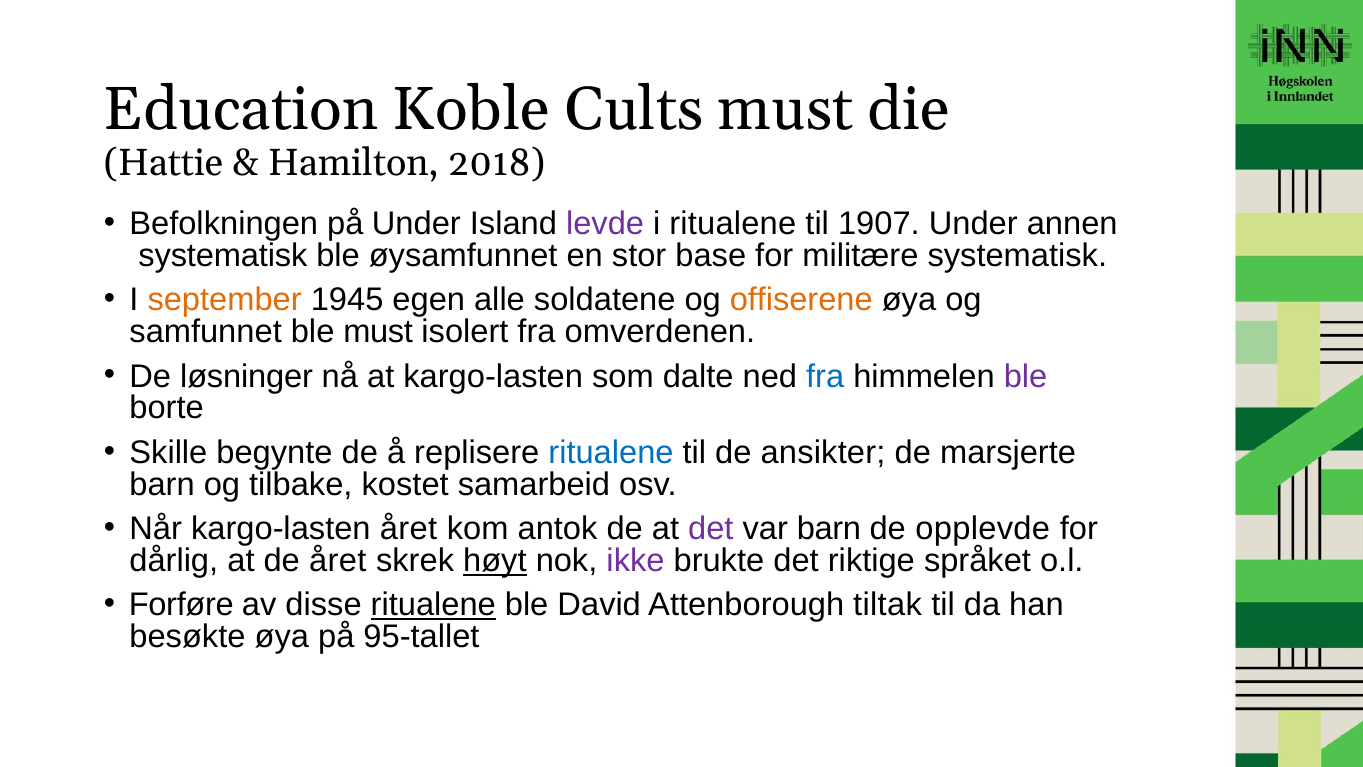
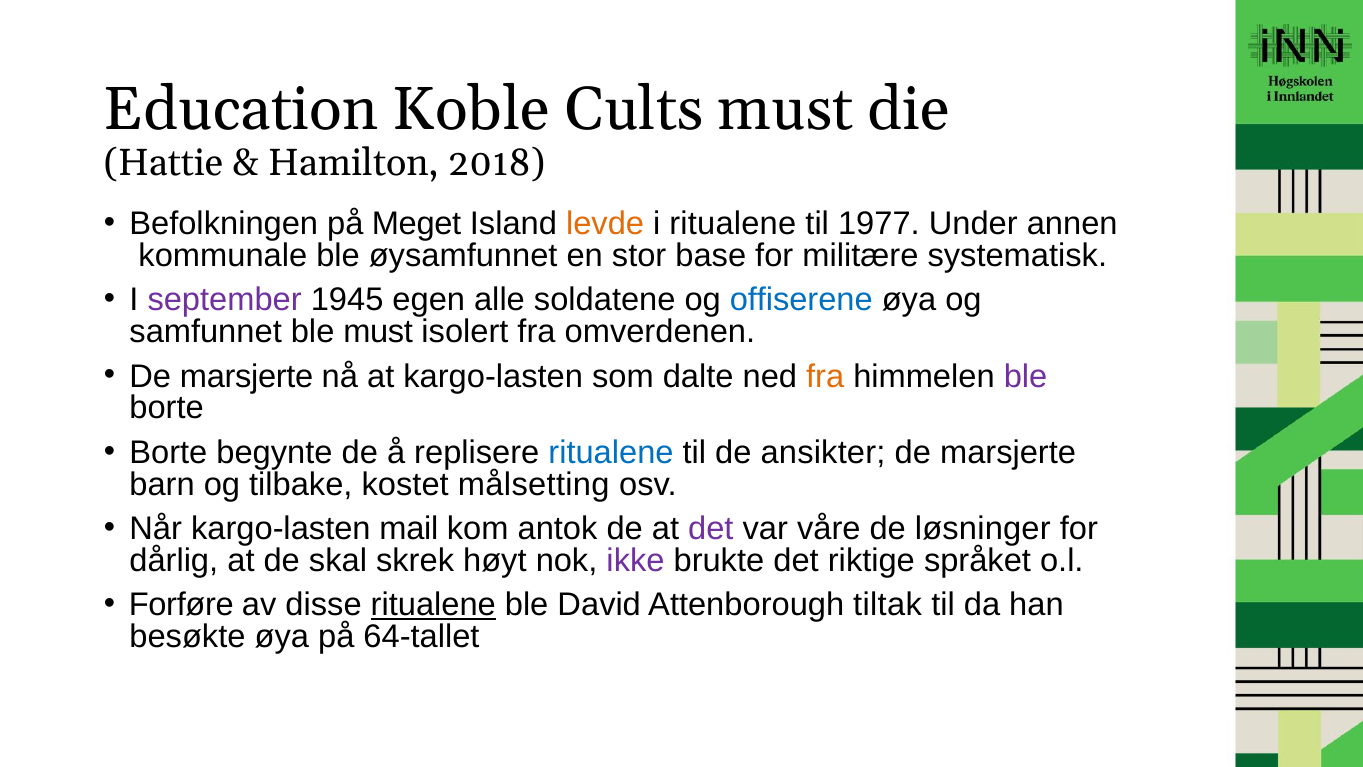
på Under: Under -> Meget (417, 224)
levde colour: purple -> orange (605, 224)
1907: 1907 -> 1977 (879, 224)
systematisk: systematisk -> kommunale (223, 256)
september colour: orange -> purple (225, 300)
offiserene colour: orange -> blue (801, 300)
løsninger: løsninger -> marsjerte (247, 376)
fra colour: blue -> orange (825, 376)
Skille: Skille -> Borte (168, 452)
samarbeid: samarbeid -> målsetting (534, 484)
kargo-lasten året: året -> mail (409, 529)
var barn: barn -> våre (829, 529)
opplevde: opplevde -> løsninger (983, 529)
de året: året -> skal (338, 560)
høyt underline: present -> none (495, 560)
95-tallet: 95-tallet -> 64-tallet (421, 636)
